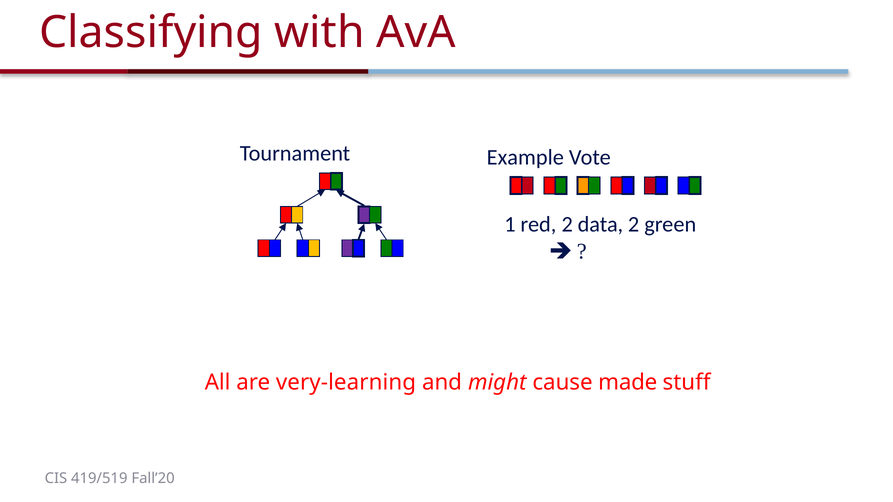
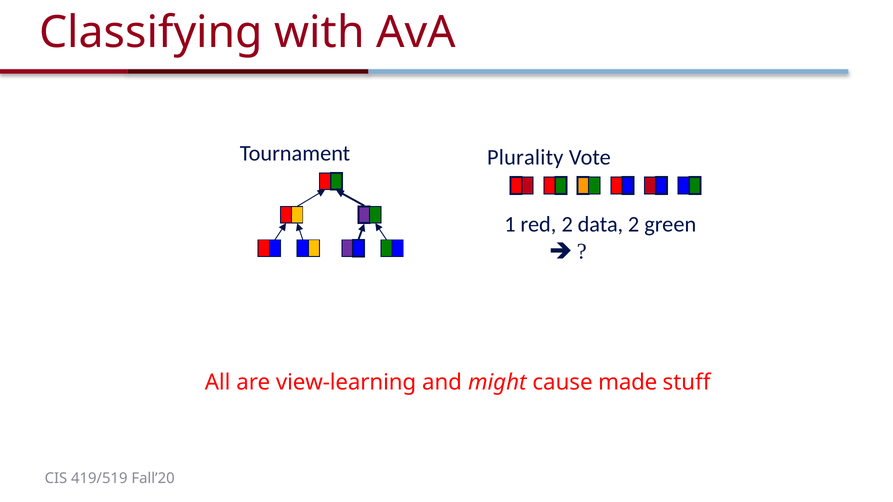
Example: Example -> Plurality (525, 158)
very-learning: very-learning -> view-learning (346, 382)
